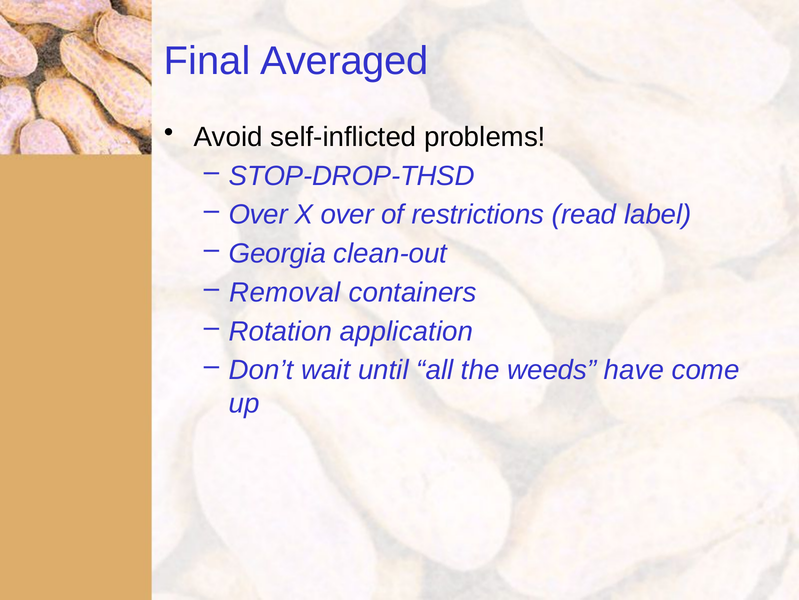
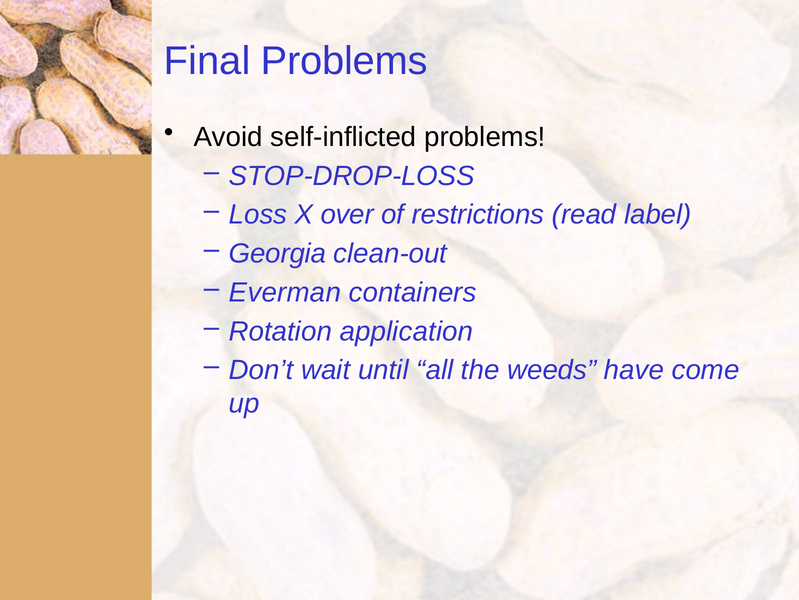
Final Averaged: Averaged -> Problems (344, 61)
STOP-DROP-THSD: STOP-DROP-THSD -> STOP-DROP-LOSS (352, 176)
Over: Over -> Loss (258, 215)
Removal: Removal -> Everman (285, 292)
